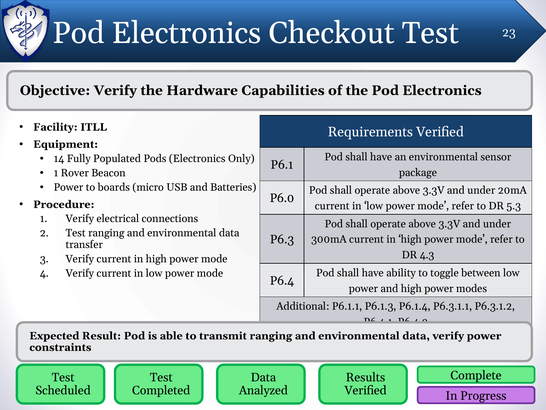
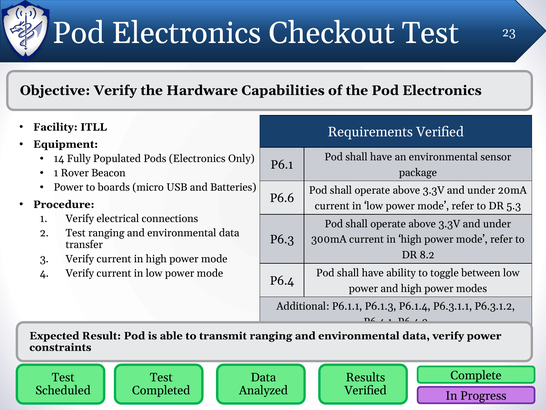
P6.0: P6.0 -> P6.6 (282, 198)
4.3: 4.3 -> 8.2 (427, 255)
